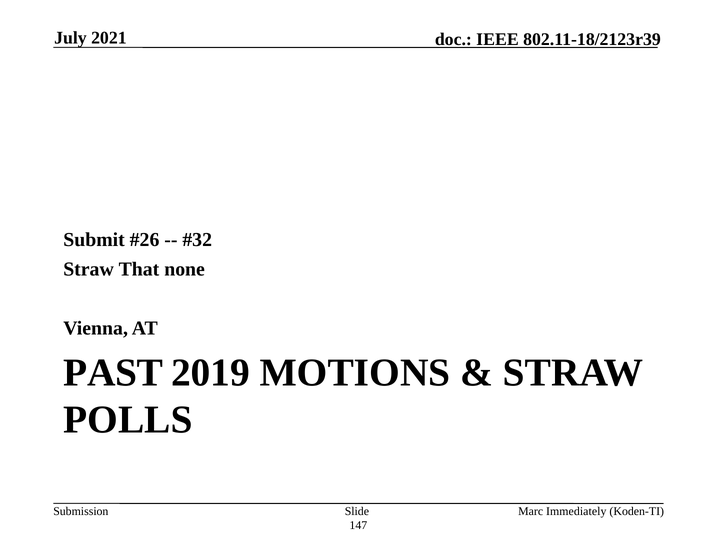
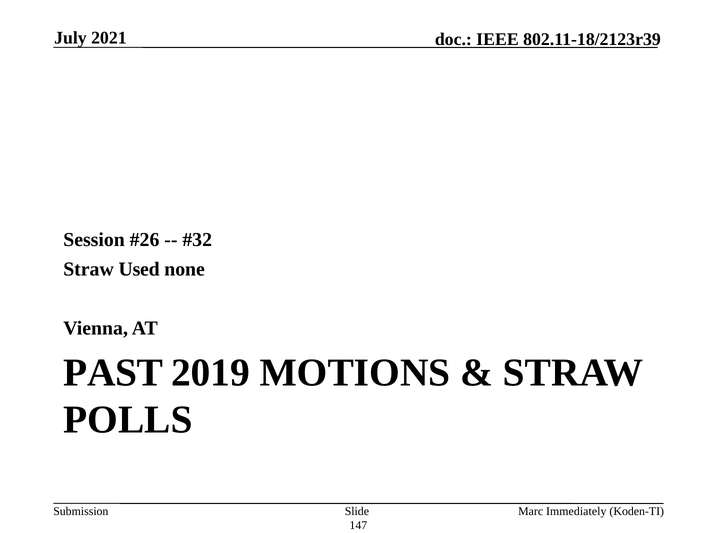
Submit: Submit -> Session (94, 240)
That: That -> Used (139, 269)
